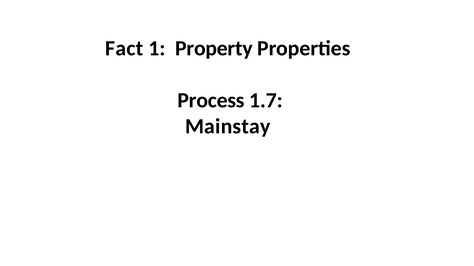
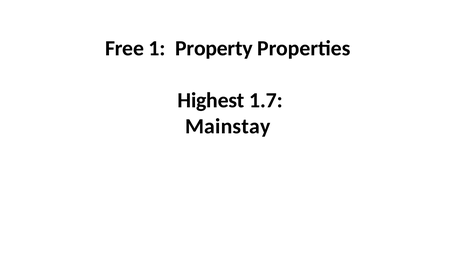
Fact: Fact -> Free (124, 48)
Process: Process -> Highest (211, 101)
